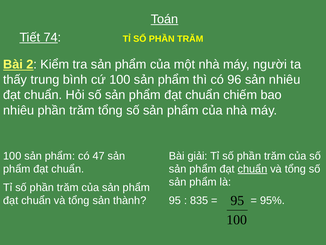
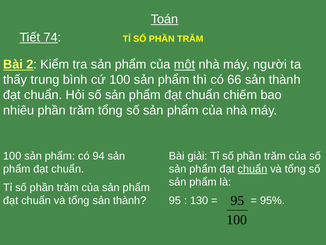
một underline: none -> present (185, 64)
96: 96 -> 66 (234, 80)
nhiêu: nhiêu -> thành (285, 80)
47: 47 -> 94 (99, 156)
835: 835 -> 130 (199, 200)
